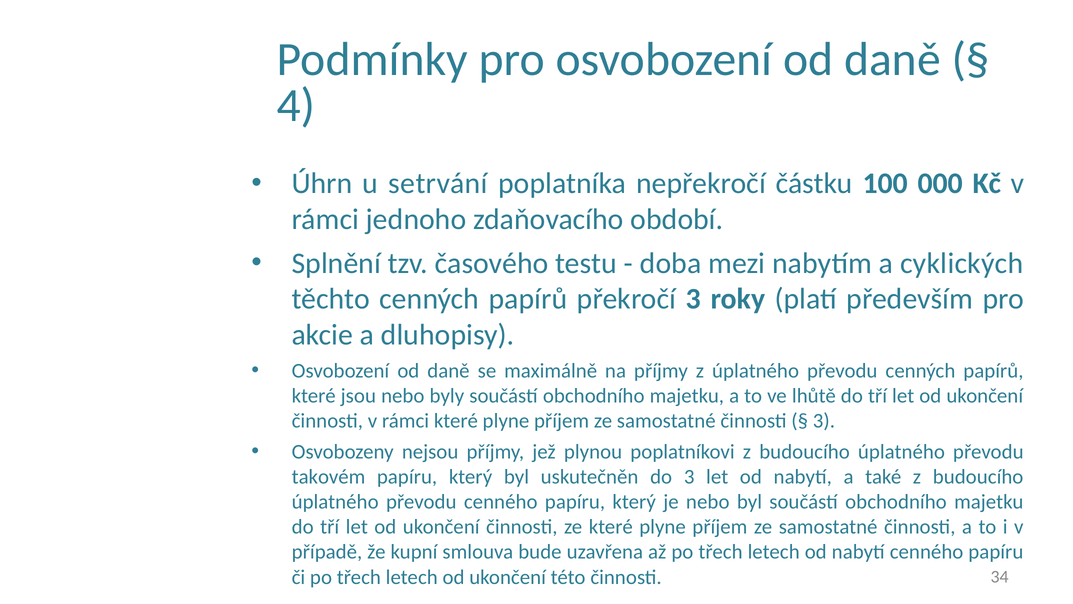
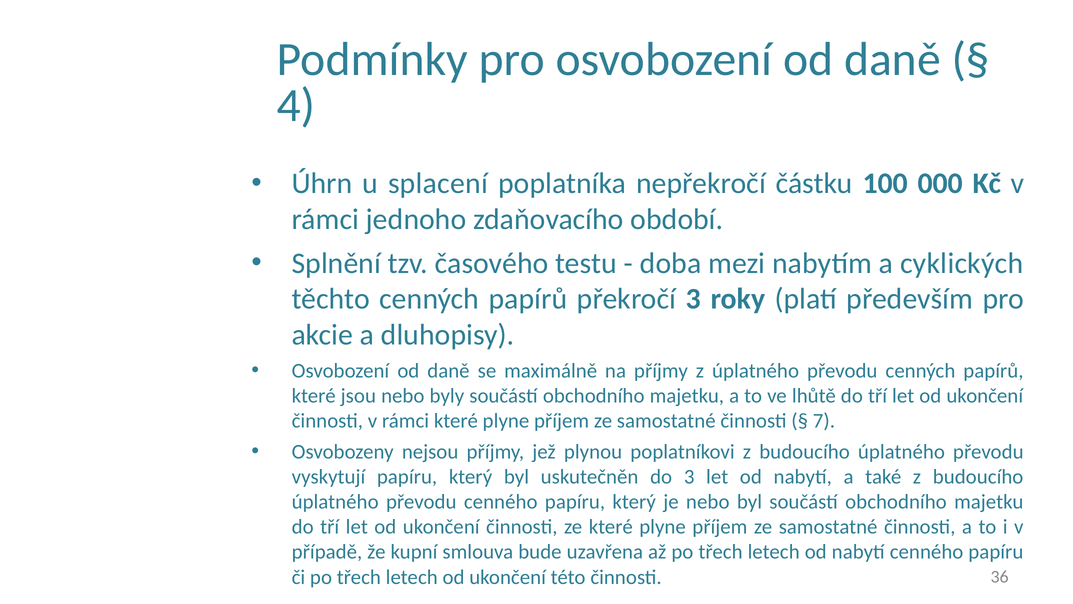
setrvání: setrvání -> splacení (438, 183)
3: 3 -> 7 (824, 420)
takovém: takovém -> vyskytují (329, 477)
34: 34 -> 36 (1000, 577)
